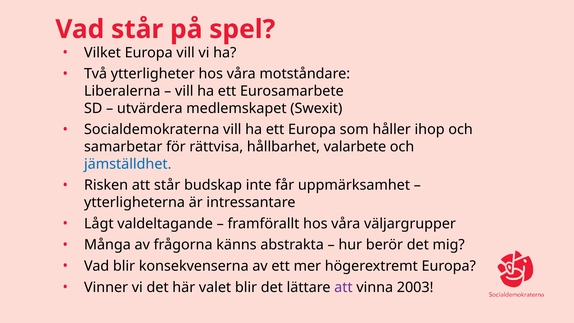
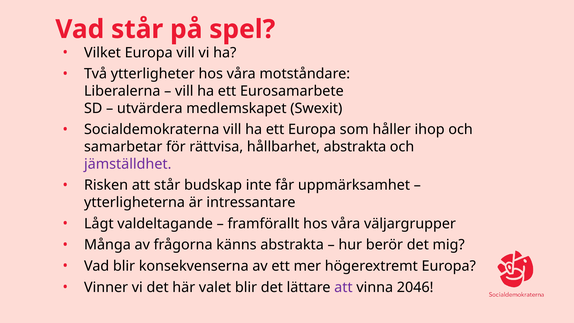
hållbarhet valarbete: valarbete -> abstrakta (355, 147)
jämställdhet colour: blue -> purple (128, 164)
2003: 2003 -> 2046 (415, 287)
